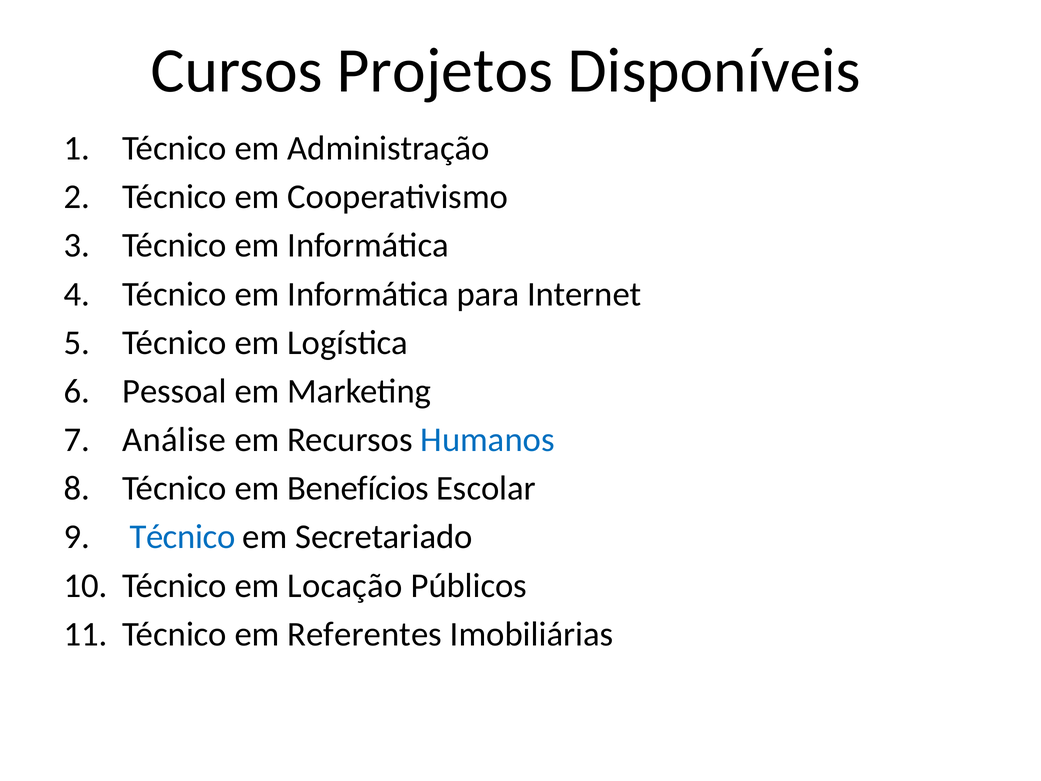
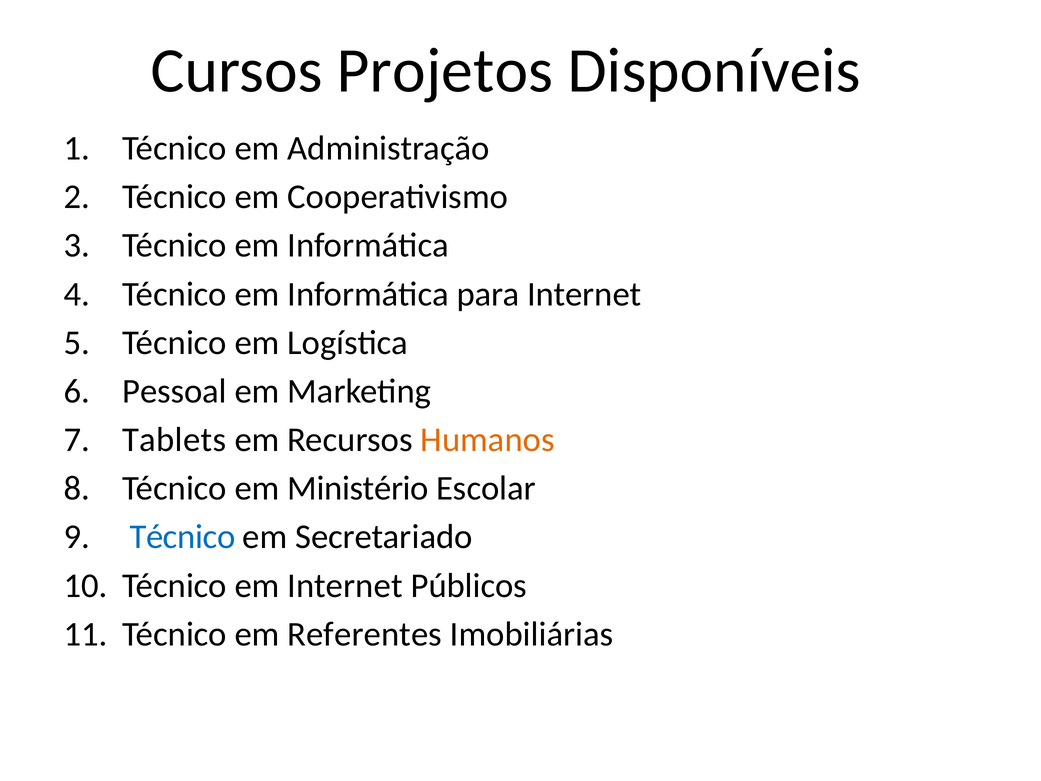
Análise: Análise -> Tablets (174, 440)
Humanos colour: blue -> orange (488, 440)
Benefícios: Benefícios -> Ministério (358, 488)
em Locação: Locação -> Internet (345, 585)
